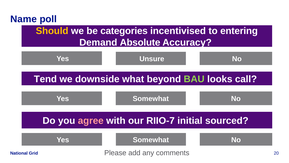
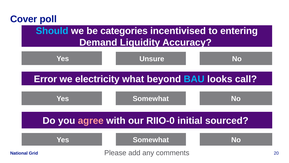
Name: Name -> Cover (24, 19)
Should colour: yellow -> light blue (52, 31)
Absolute: Absolute -> Liquidity (140, 42)
Tend: Tend -> Error (45, 79)
downside: downside -> electricity (97, 79)
BAU colour: light green -> light blue (194, 79)
RIIO-7: RIIO-7 -> RIIO-0 (160, 120)
